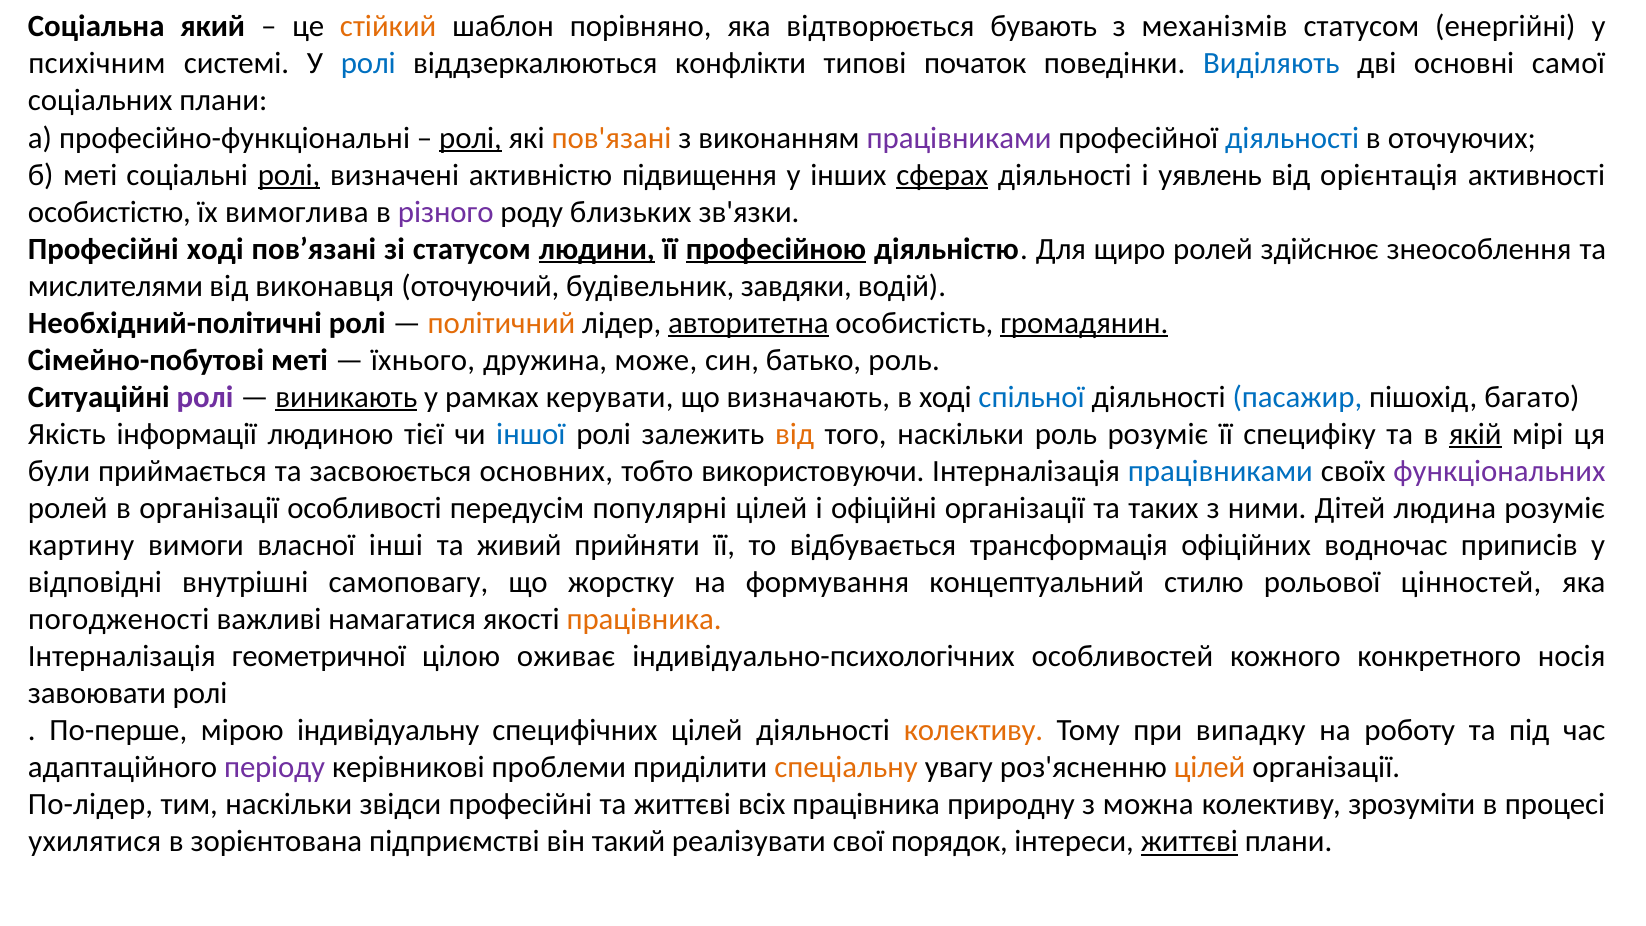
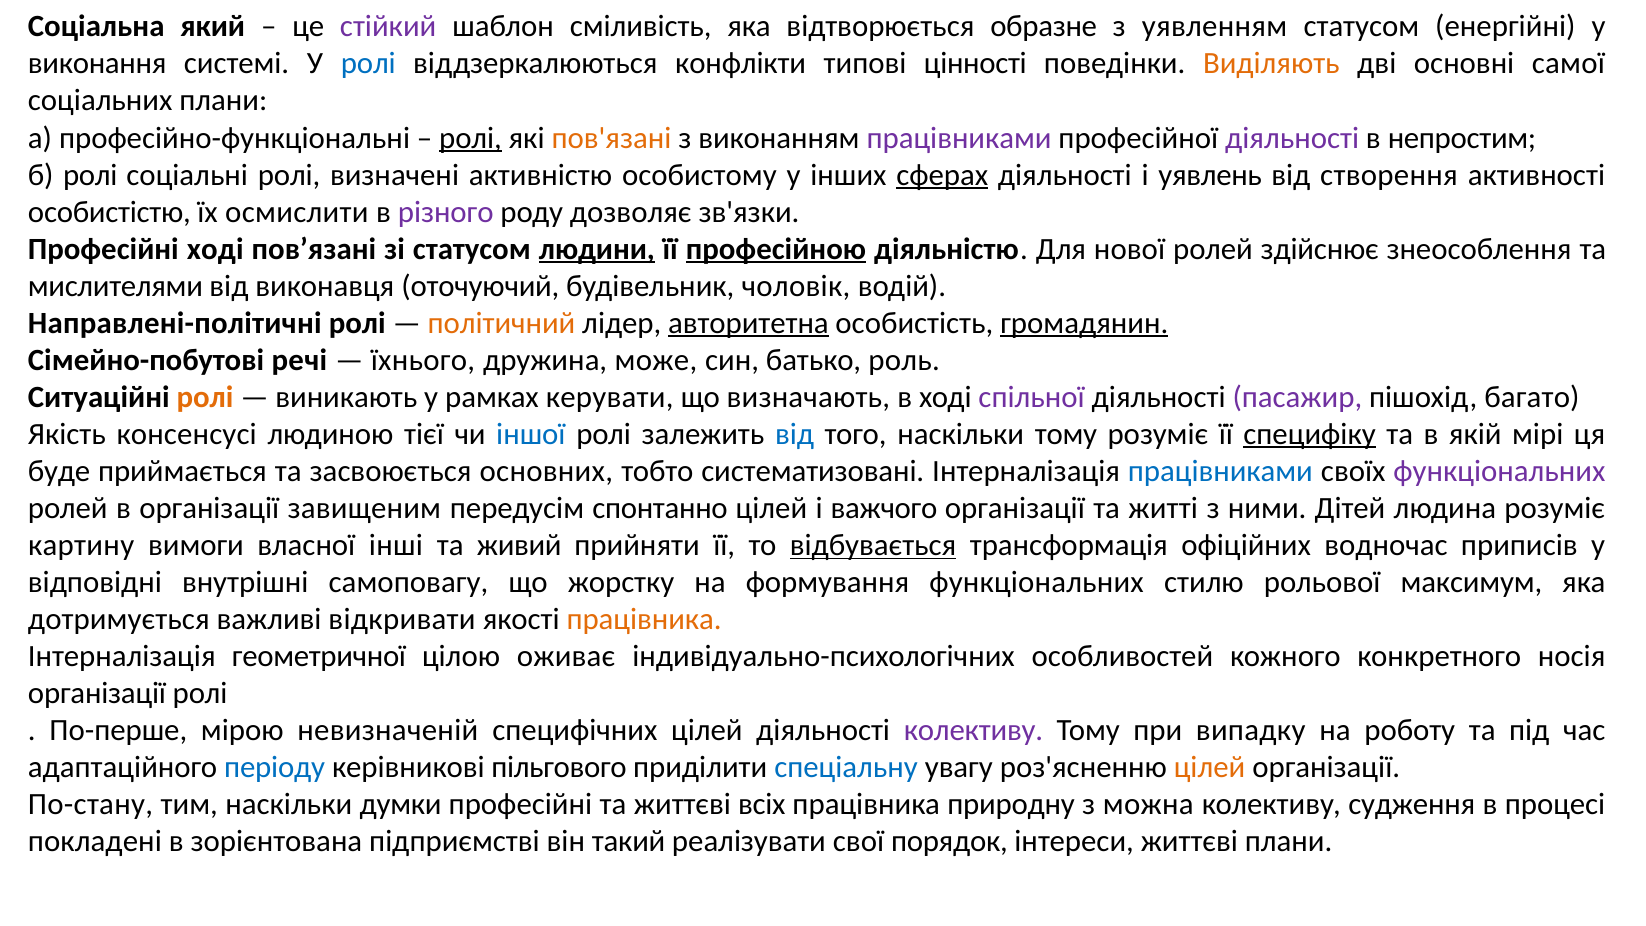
стійкий colour: orange -> purple (388, 27)
порівняно: порівняно -> сміливість (641, 27)
бувають: бувають -> образне (1044, 27)
механізмів: механізмів -> уявленням (1215, 27)
психічним: психічним -> виконання (97, 64)
початок: початок -> цінності (975, 64)
Виділяють colour: blue -> orange (1271, 64)
діяльності colour: blue -> purple (1292, 138)
оточуючих: оточуючих -> непростим (1462, 138)
б меті: меті -> ролі (90, 175)
ролі underline: present -> none (289, 175)
підвищення: підвищення -> особистому (699, 175)
орієнтація: орієнтація -> створення (1389, 175)
вимоглива: вимоглива -> осмислити (297, 212)
близьких: близьких -> дозволяє (631, 212)
щиро: щиро -> нової (1130, 249)
завдяки: завдяки -> чоловік (796, 286)
Необхідний-політичні: Необхідний-політичні -> Направлені-політичні (175, 323)
Сімейно-побутові меті: меті -> речі (299, 360)
ролі colour: purple -> orange (205, 397)
виникають underline: present -> none (346, 397)
спільної colour: blue -> purple (1032, 397)
пасажир colour: blue -> purple (1297, 397)
інформації: інформації -> консенсусі (187, 434)
від colour: orange -> blue (795, 434)
наскільки роль: роль -> тому (1066, 434)
специфіку underline: none -> present (1310, 434)
якій underline: present -> none (1475, 434)
були: були -> буде (59, 471)
використовуючи: використовуючи -> систематизовані (813, 471)
особливості: особливості -> завищеним (364, 508)
популярні: популярні -> спонтанно (660, 508)
офіційні: офіційні -> важчого (884, 508)
таких: таких -> житті (1163, 508)
відбувається underline: none -> present (873, 545)
формування концептуальний: концептуальний -> функціональних (1037, 582)
цінностей: цінностей -> максимум (1471, 582)
погодженості: погодженості -> дотримується (119, 619)
намагатися: намагатися -> відкривати (402, 619)
завоювати: завоювати -> організації (97, 693)
індивідуальну: індивідуальну -> невизначеній (388, 730)
колективу colour: orange -> purple (973, 730)
періоду colour: purple -> blue (275, 767)
проблеми: проблеми -> пільгового (559, 767)
спеціальну colour: orange -> blue (846, 767)
По-лідер: По-лідер -> По-стану (90, 804)
звідси: звідси -> думки (401, 804)
зрозуміти: зрозуміти -> судження (1412, 804)
ухилятися: ухилятися -> покладені (95, 841)
життєві underline: present -> none (1189, 841)
